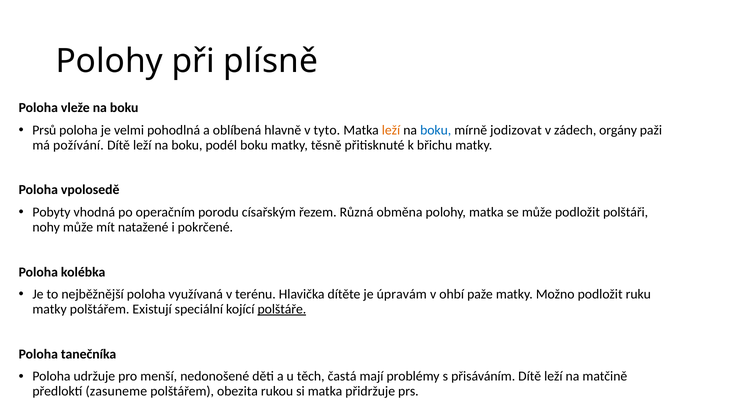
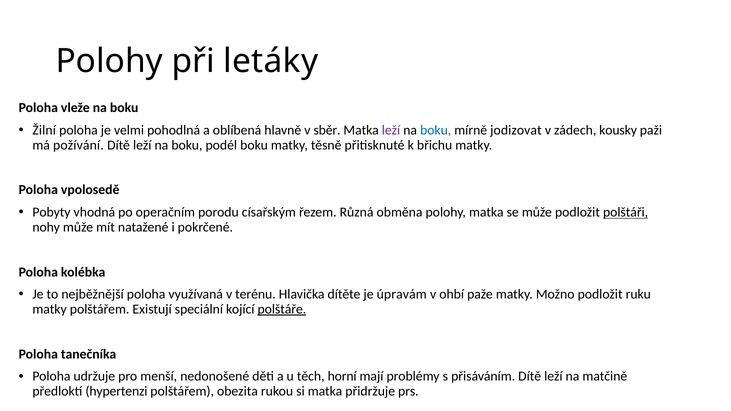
plísně: plísně -> letáky (271, 61)
Prsů: Prsů -> Žilní (44, 130)
tyto: tyto -> sběr (327, 130)
leží colour: orange -> purple (391, 130)
orgány: orgány -> kousky (618, 130)
polštáři underline: none -> present (626, 212)
častá: častá -> horní (342, 377)
zasuneme: zasuneme -> hypertenzi (116, 391)
